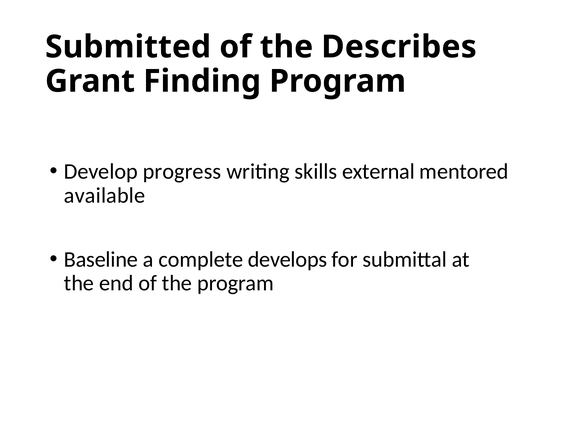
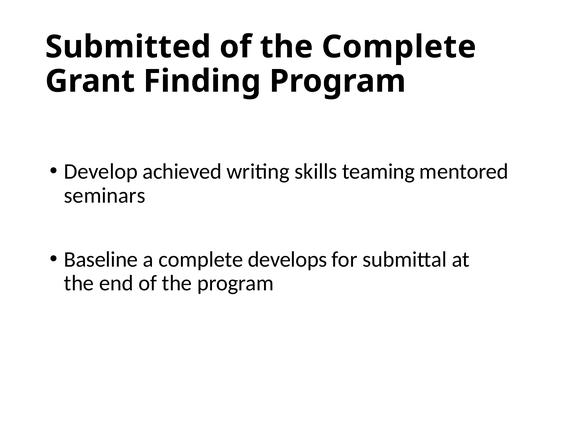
the Describes: Describes -> Complete (399, 47)
progress: progress -> achieved (182, 172)
external: external -> teaming (378, 172)
available: available -> seminars (105, 195)
